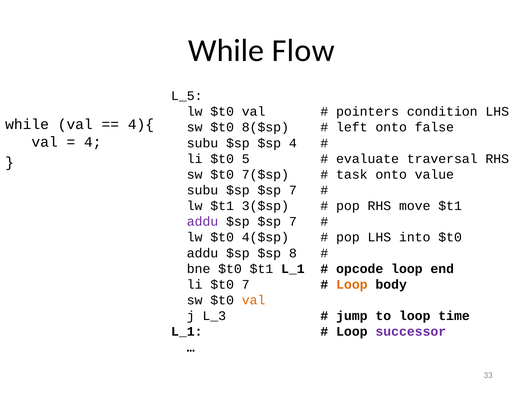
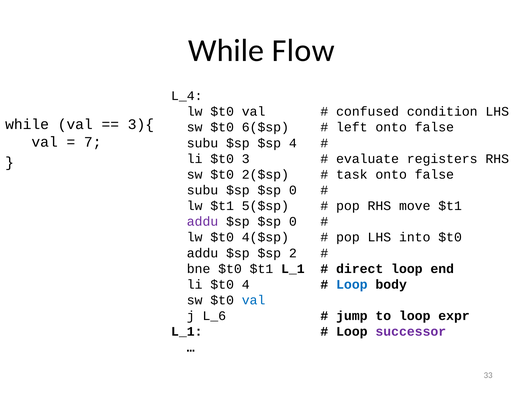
L_5: L_5 -> L_4 (187, 96)
pointers: pointers -> confused (368, 112)
4){: 4){ -> 3){ (141, 125)
8($sp: 8($sp -> 6($sp (265, 127)
4: 4 -> 7 (93, 142)
5: 5 -> 3 (246, 159)
traversal: traversal -> registers (442, 159)
7($sp: 7($sp -> 2($sp (265, 174)
value: value -> false (434, 174)
subu $sp $sp 7: 7 -> 0 (293, 190)
3($sp: 3($sp -> 5($sp (265, 206)
7: 7 -> 0 (293, 222)
8: 8 -> 2 (293, 253)
opcode: opcode -> direct (360, 269)
$t0 7: 7 -> 4 (246, 284)
Loop colour: orange -> blue (352, 284)
val colour: orange -> blue (254, 300)
L_3: L_3 -> L_6 (214, 316)
time: time -> expr (454, 316)
